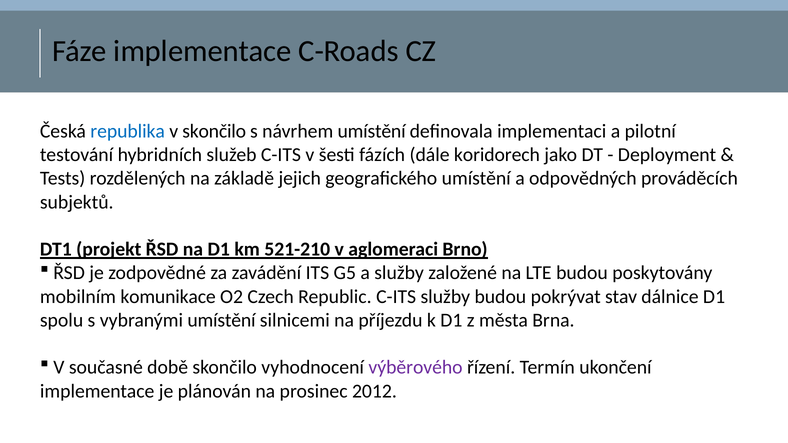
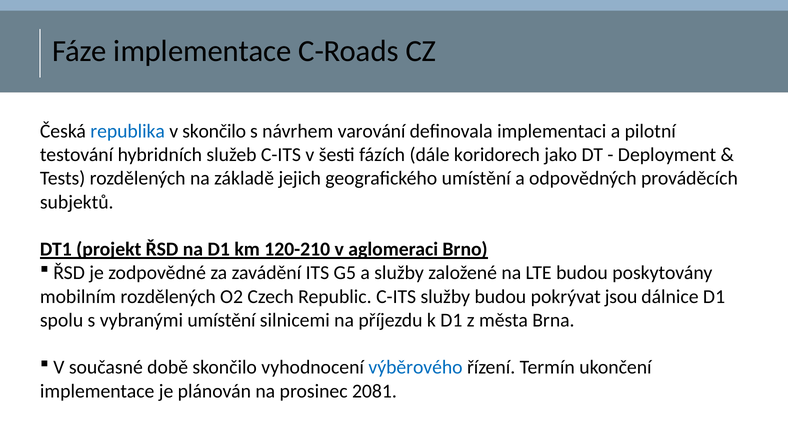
návrhem umístění: umístění -> varování (372, 131)
521-210: 521-210 -> 120-210 (297, 249)
mobilním komunikace: komunikace -> rozdělených (168, 297)
stav: stav -> jsou (621, 297)
výběrového colour: purple -> blue (416, 368)
2012: 2012 -> 2081 (374, 391)
